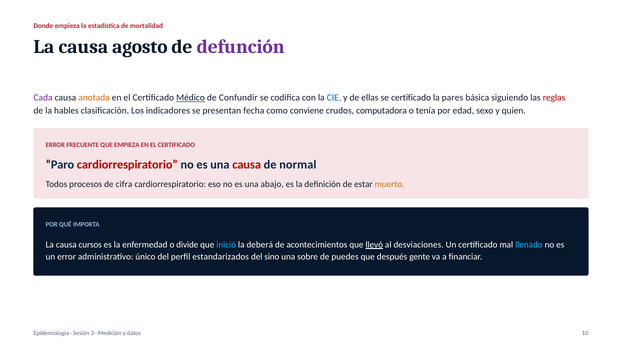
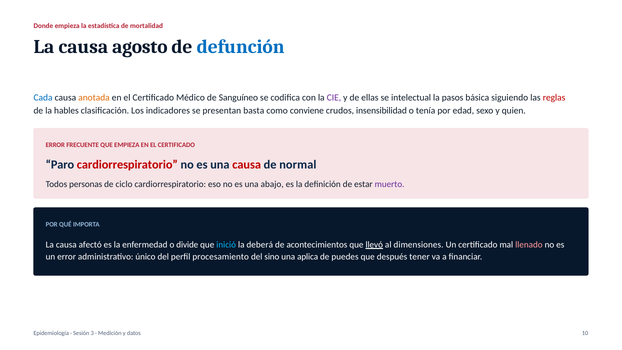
defunción colour: purple -> blue (241, 47)
Cada colour: purple -> blue (43, 98)
Médico underline: present -> none (191, 98)
Confundir: Confundir -> Sanguíneo (238, 98)
CIE colour: blue -> purple (334, 98)
se certificado: certificado -> intelectual (411, 98)
pares: pares -> pasos (453, 98)
fecha: fecha -> basta (254, 111)
computadora: computadora -> insensibilidad (381, 111)
procesos: procesos -> personas (86, 184)
cifra: cifra -> ciclo (124, 184)
muerto colour: orange -> purple (390, 184)
cursos: cursos -> afectó (90, 245)
desviaciones: desviaciones -> dimensiones (419, 245)
llenado colour: light blue -> pink (529, 245)
estandarizados: estandarizados -> procesamiento (221, 257)
sobre: sobre -> aplica (308, 257)
gente: gente -> tener (420, 257)
